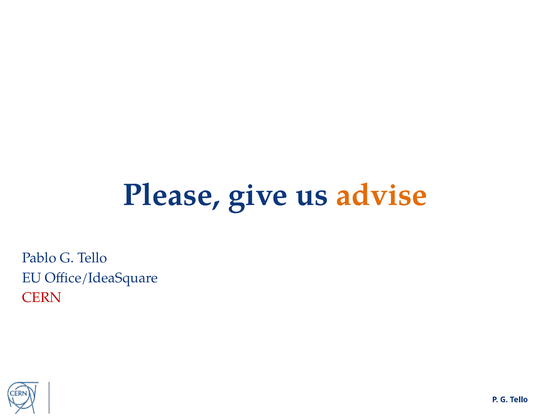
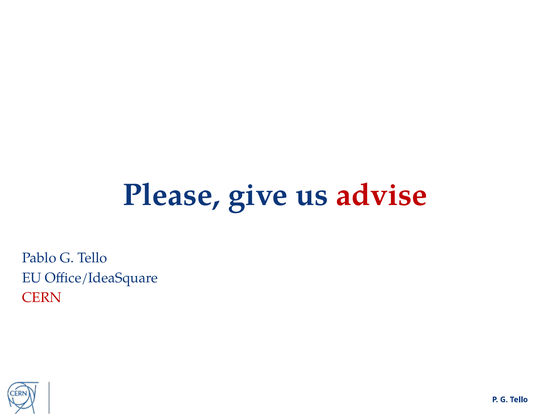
advise colour: orange -> red (382, 195)
